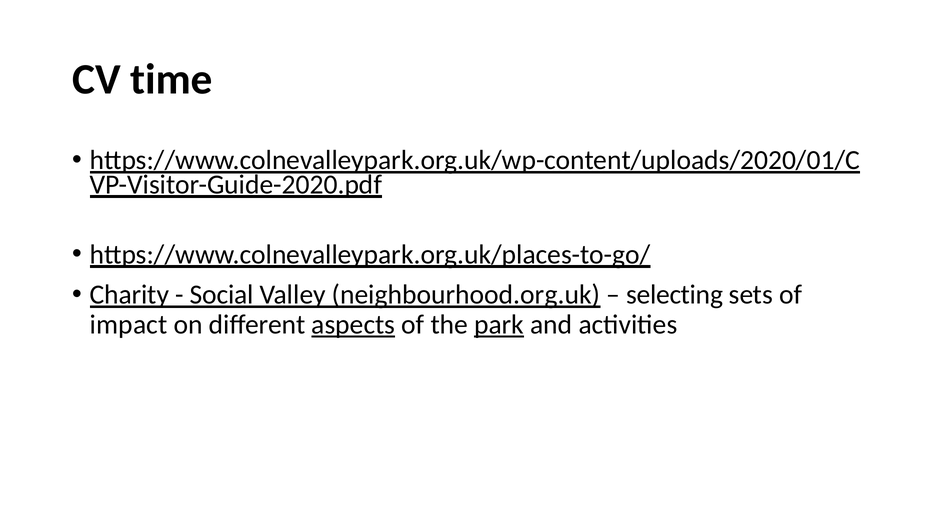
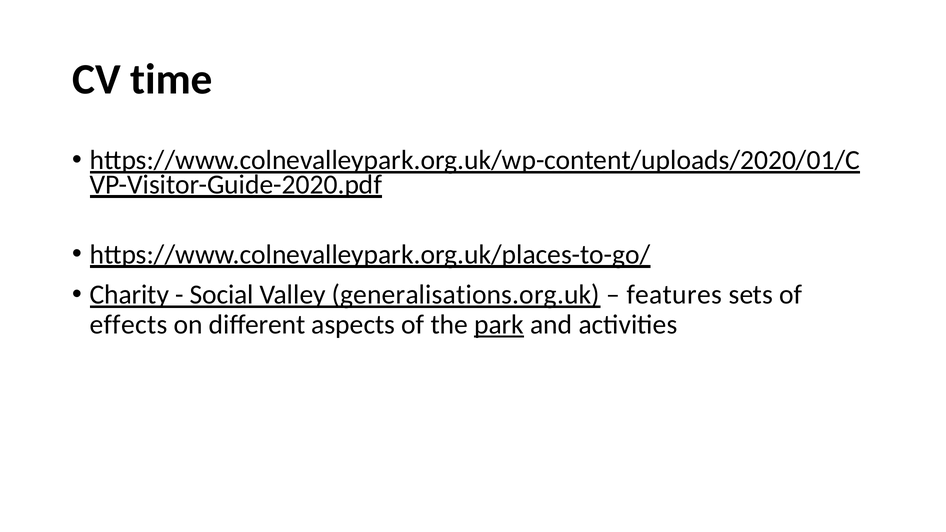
neighbourhood.org.uk: neighbourhood.org.uk -> generalisations.org.uk (466, 295)
selecting: selecting -> features (674, 295)
impact: impact -> effects (129, 325)
aspects underline: present -> none (353, 325)
